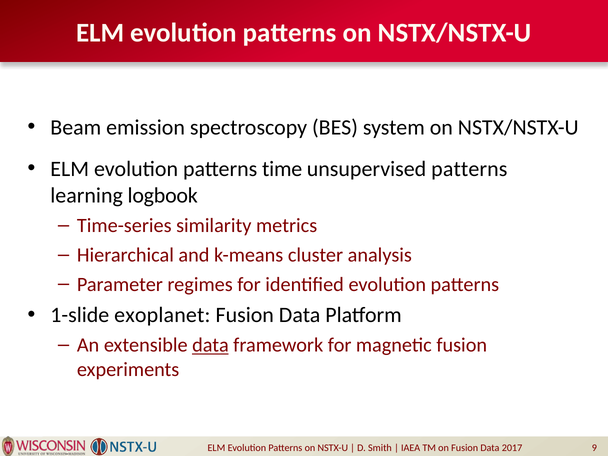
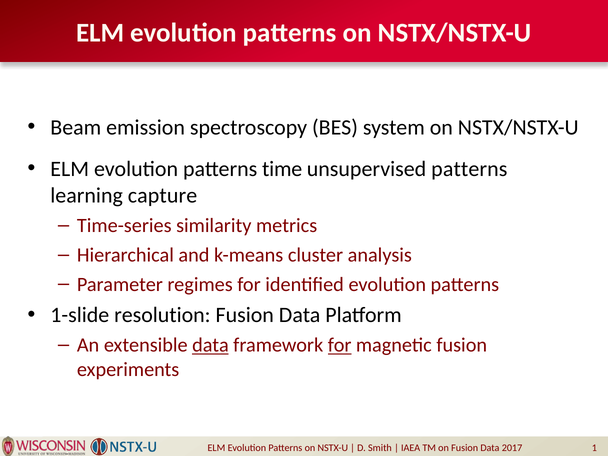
logbook: logbook -> capture (163, 195)
exoplanet: exoplanet -> resolution (162, 315)
for underline: none -> present (340, 345)
9: 9 -> 1 (594, 448)
